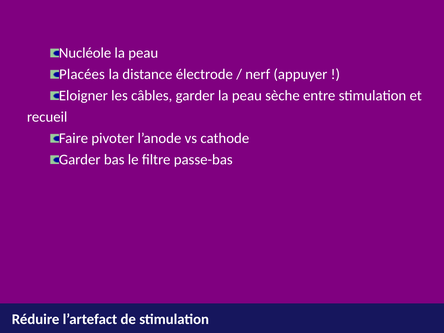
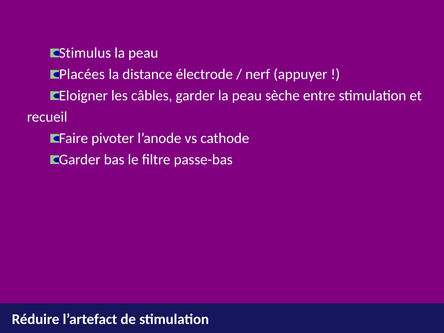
Nucléole: Nucléole -> Stimulus (85, 53)
